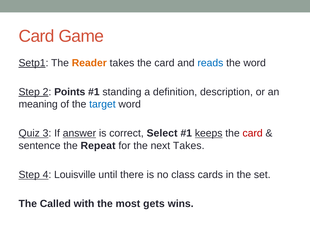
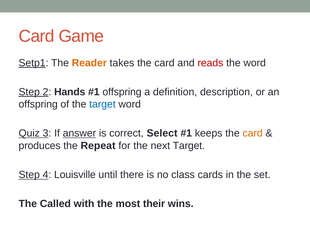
reads colour: blue -> red (210, 63)
Points: Points -> Hands (70, 92)
standing: standing -> offspring (122, 92)
meaning: meaning -> offspring (38, 104)
keeps underline: present -> none (209, 133)
card colour: red -> orange (253, 133)
sentence: sentence -> produces (40, 145)
next Takes: Takes -> Target (189, 145)
gets: gets -> their (154, 203)
